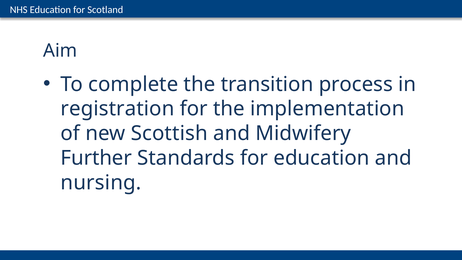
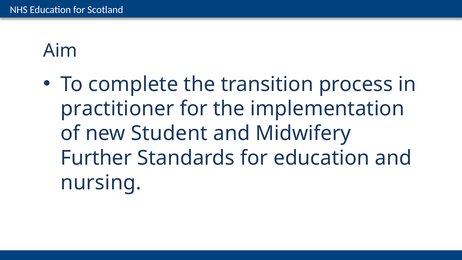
registration: registration -> practitioner (117, 109)
Scottish: Scottish -> Student (169, 133)
